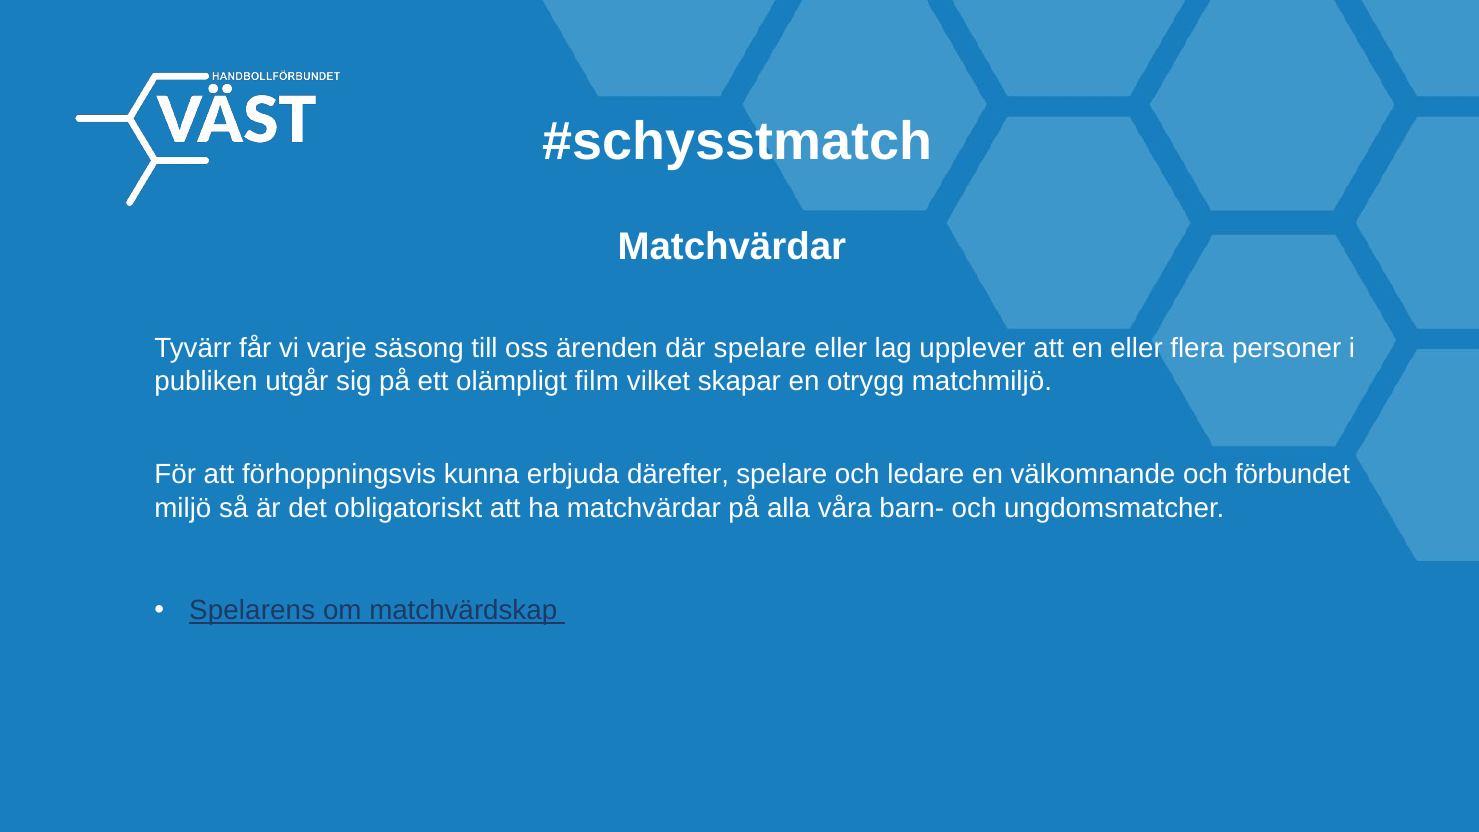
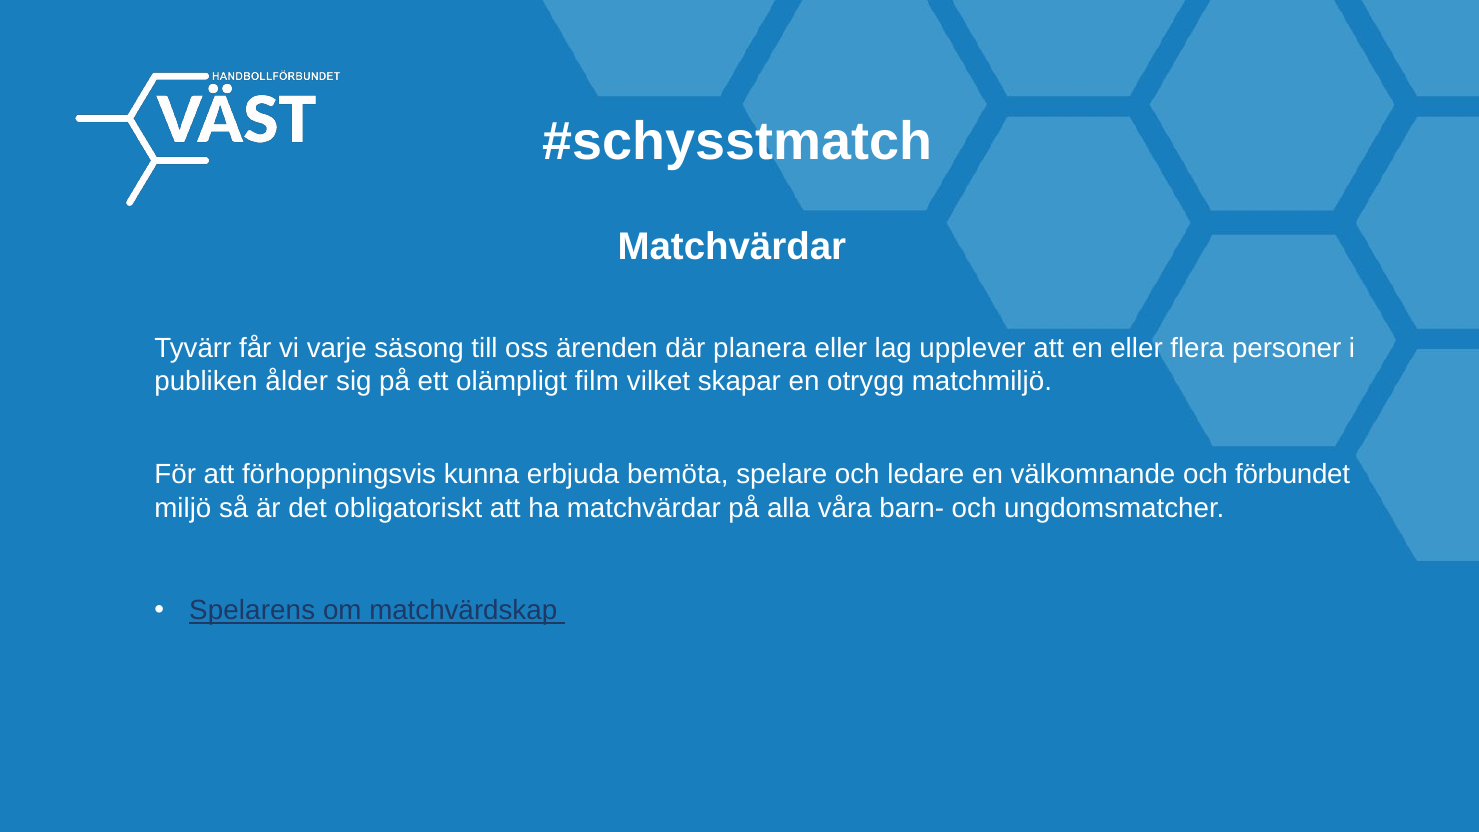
där spelare: spelare -> planera (760, 349)
utgår: utgår -> ålder (297, 382)
därefter: därefter -> bemöta (678, 475)
